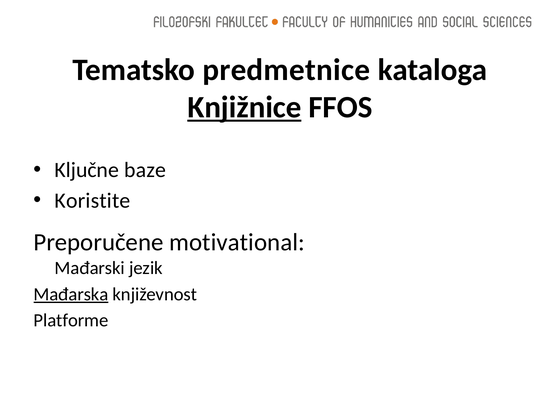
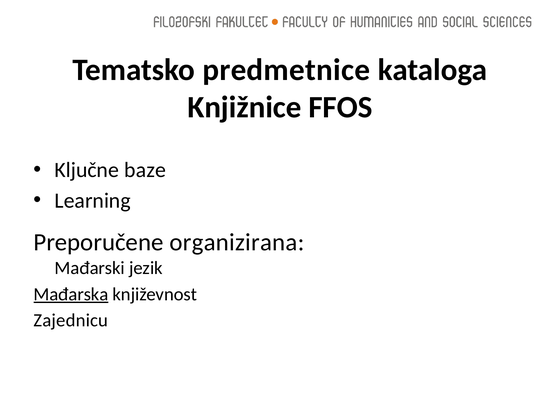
Knjižnice underline: present -> none (244, 107)
Koristite: Koristite -> Learning (93, 201)
motivational: motivational -> organizirana (237, 242)
Platforme: Platforme -> Zajednicu (71, 320)
